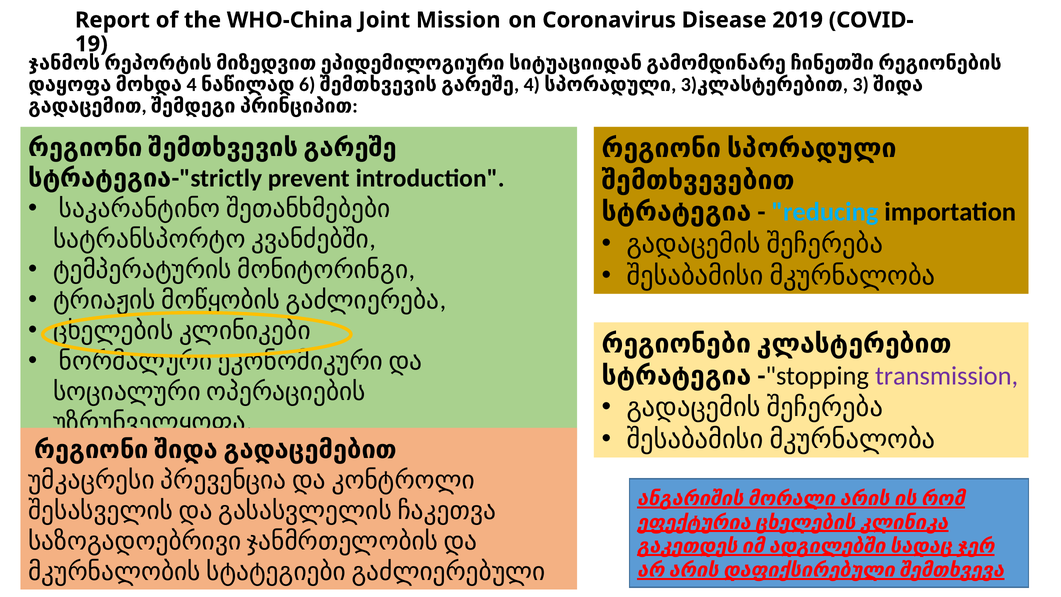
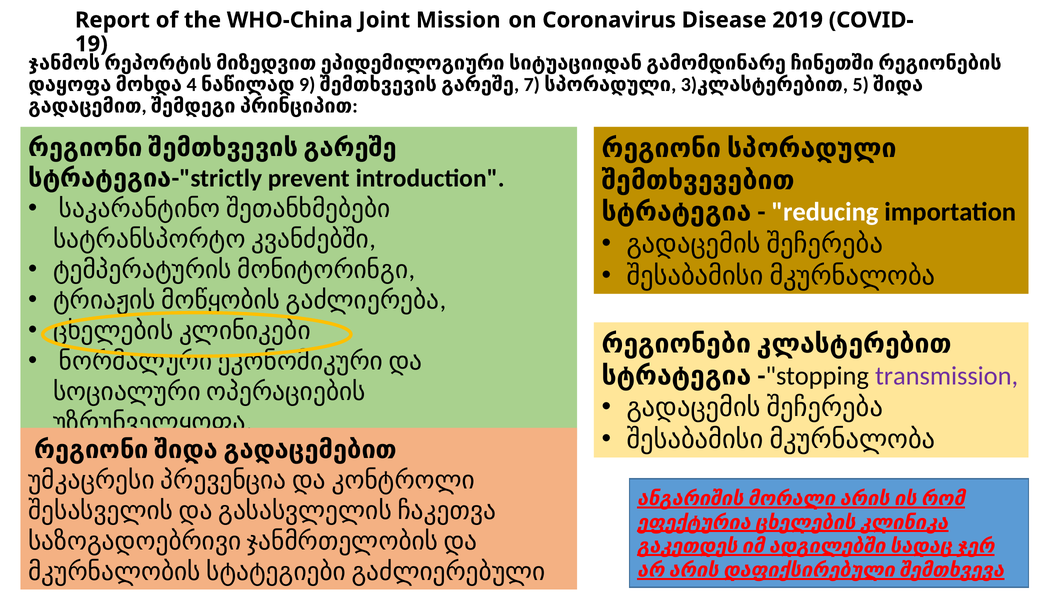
6: 6 -> 9 (307, 84)
4: 4 -> 7 (532, 84)
3: 3 -> 5 (861, 84)
reducing colour: light blue -> white (825, 212)
